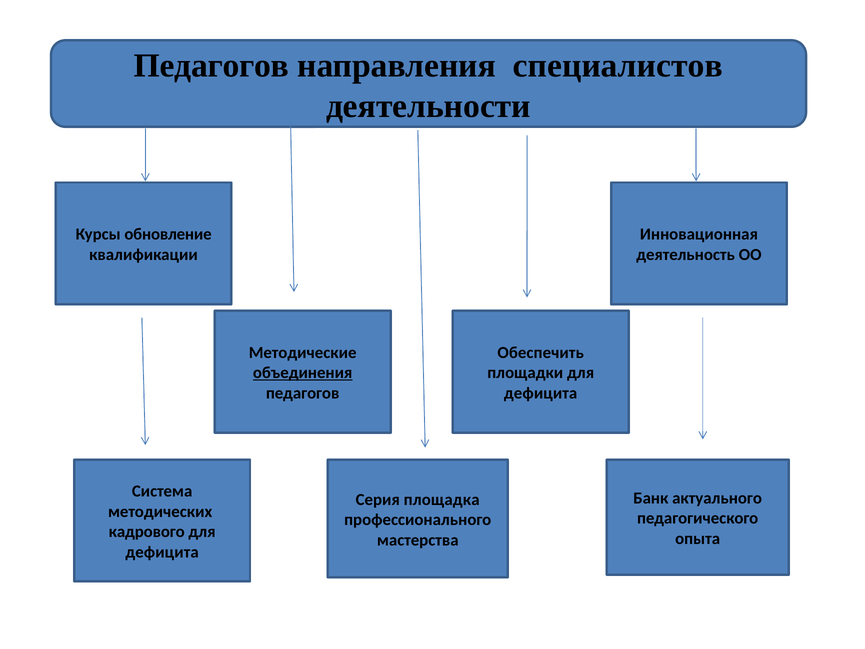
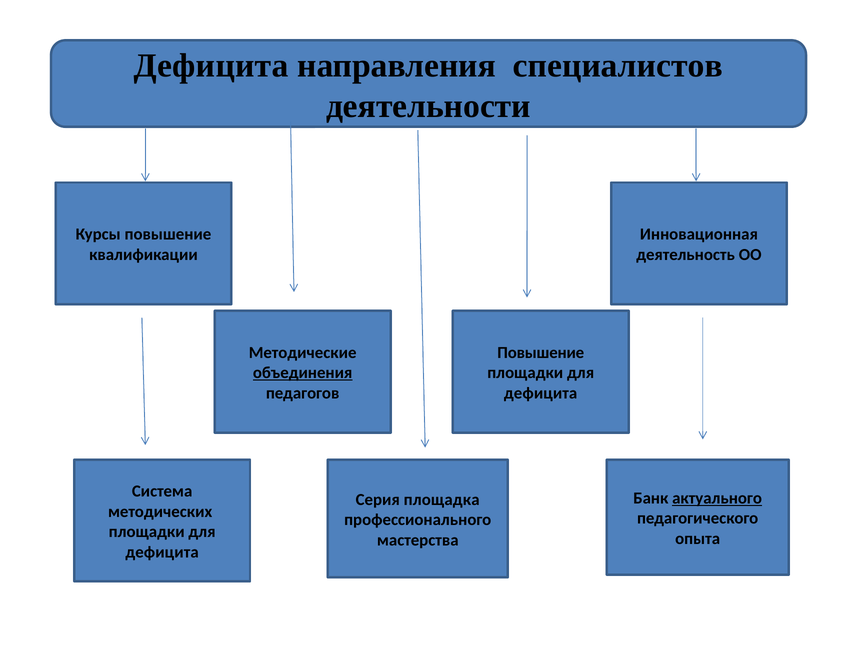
Педагогов: Педагогов -> Дефицита (211, 66)
Курсы обновление: обновление -> повышение (168, 234)
Обеспечить: Обеспечить -> Повышение (541, 353)
актуального underline: none -> present (717, 498)
кадрового: кадрового -> площадки (147, 532)
